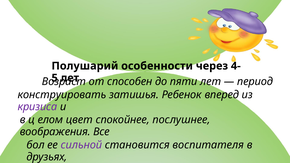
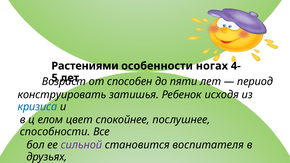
Полушарий: Полушарий -> Растениями (85, 66)
через: через -> ногах (212, 66)
вперед: вперед -> исходя (222, 95)
кризиса colour: purple -> blue (37, 107)
воображения: воображения -> способности (55, 132)
